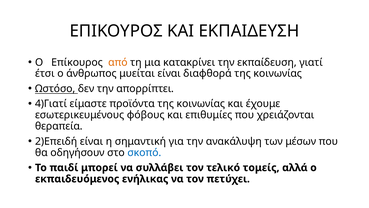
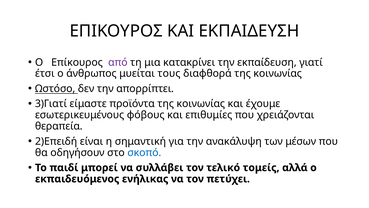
από colour: orange -> purple (118, 62)
μυείται είναι: είναι -> τους (169, 73)
4)Γιατί: 4)Γιατί -> 3)Γιατί (51, 104)
